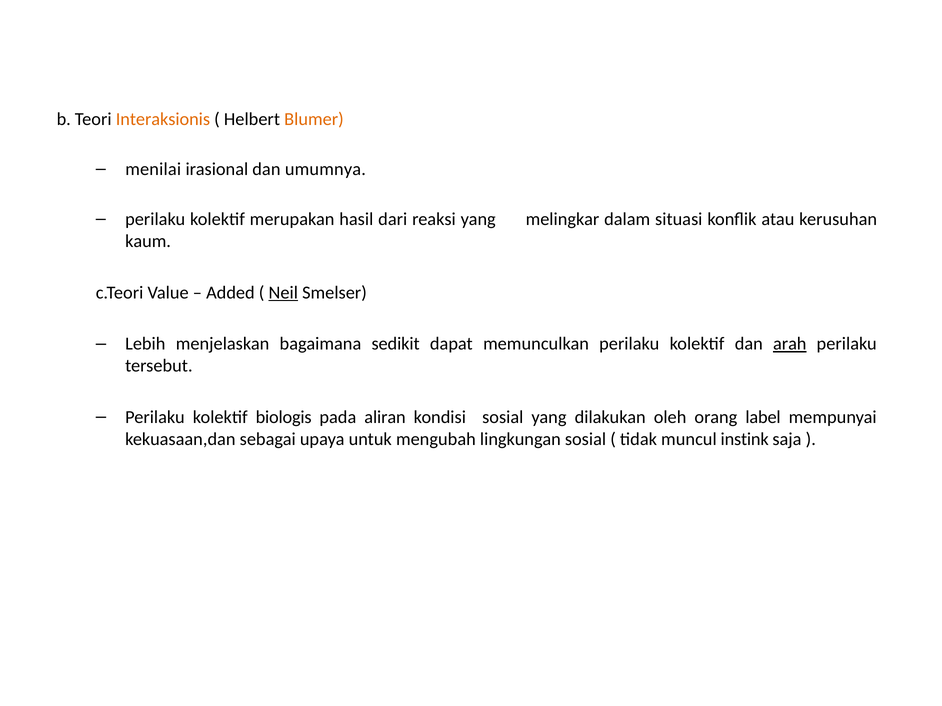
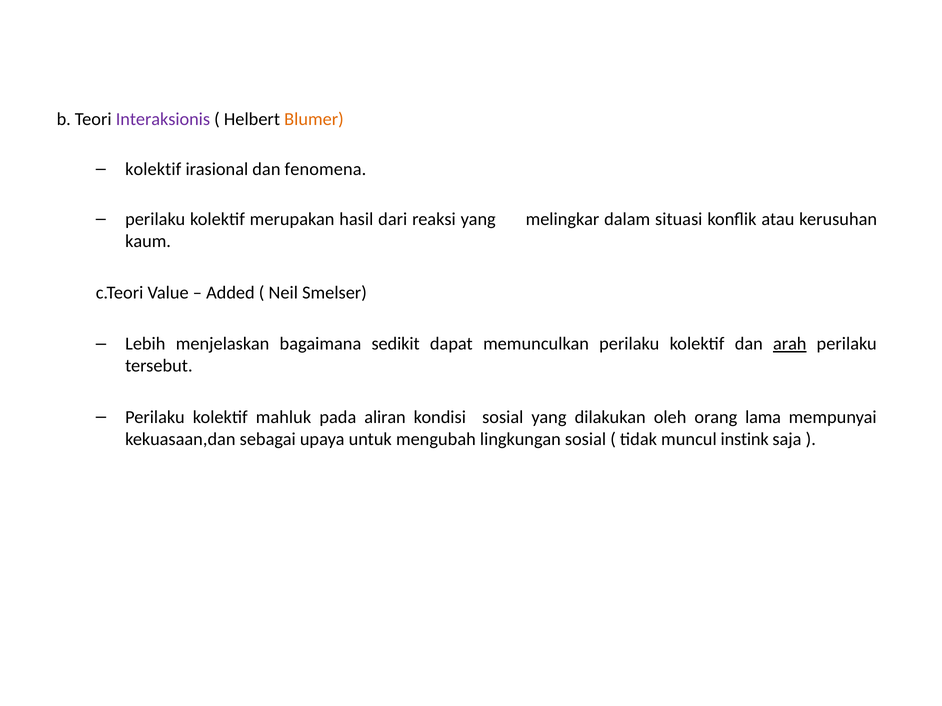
Interaksionis colour: orange -> purple (163, 119)
menilai: menilai -> kolektif (153, 169)
umumnya: umumnya -> fenomena (325, 169)
Neil underline: present -> none (283, 293)
biologis: biologis -> mahluk (284, 417)
label: label -> lama (763, 417)
